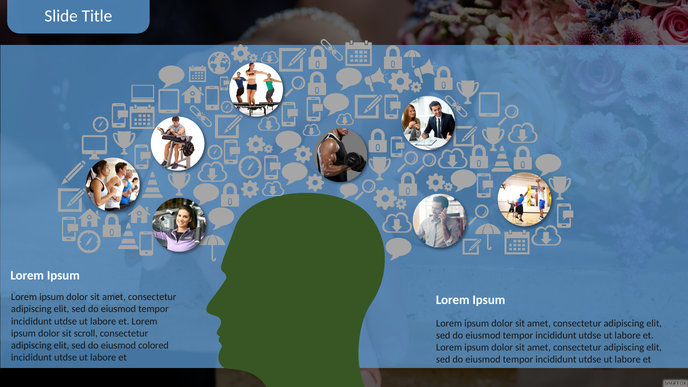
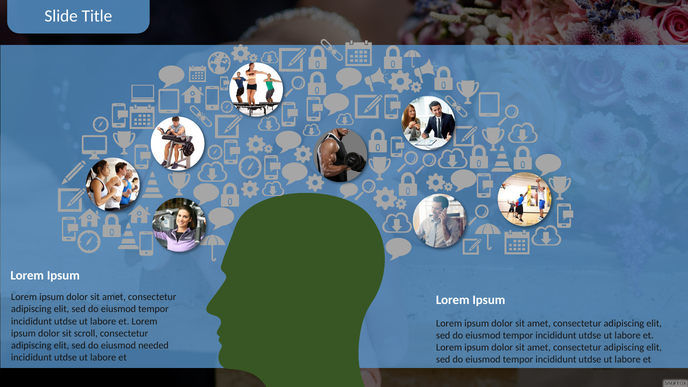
colored: colored -> needed (154, 345)
